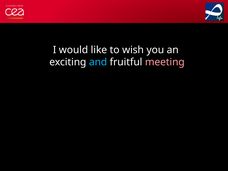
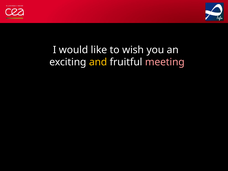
and colour: light blue -> yellow (98, 62)
